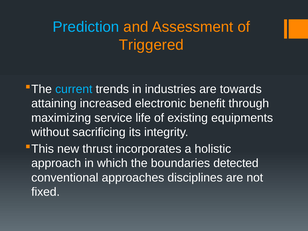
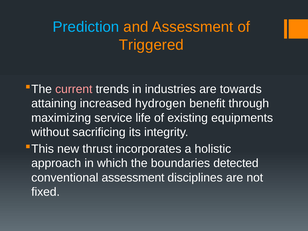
current colour: light blue -> pink (74, 89)
electronic: electronic -> hydrogen (160, 103)
conventional approaches: approaches -> assessment (133, 178)
